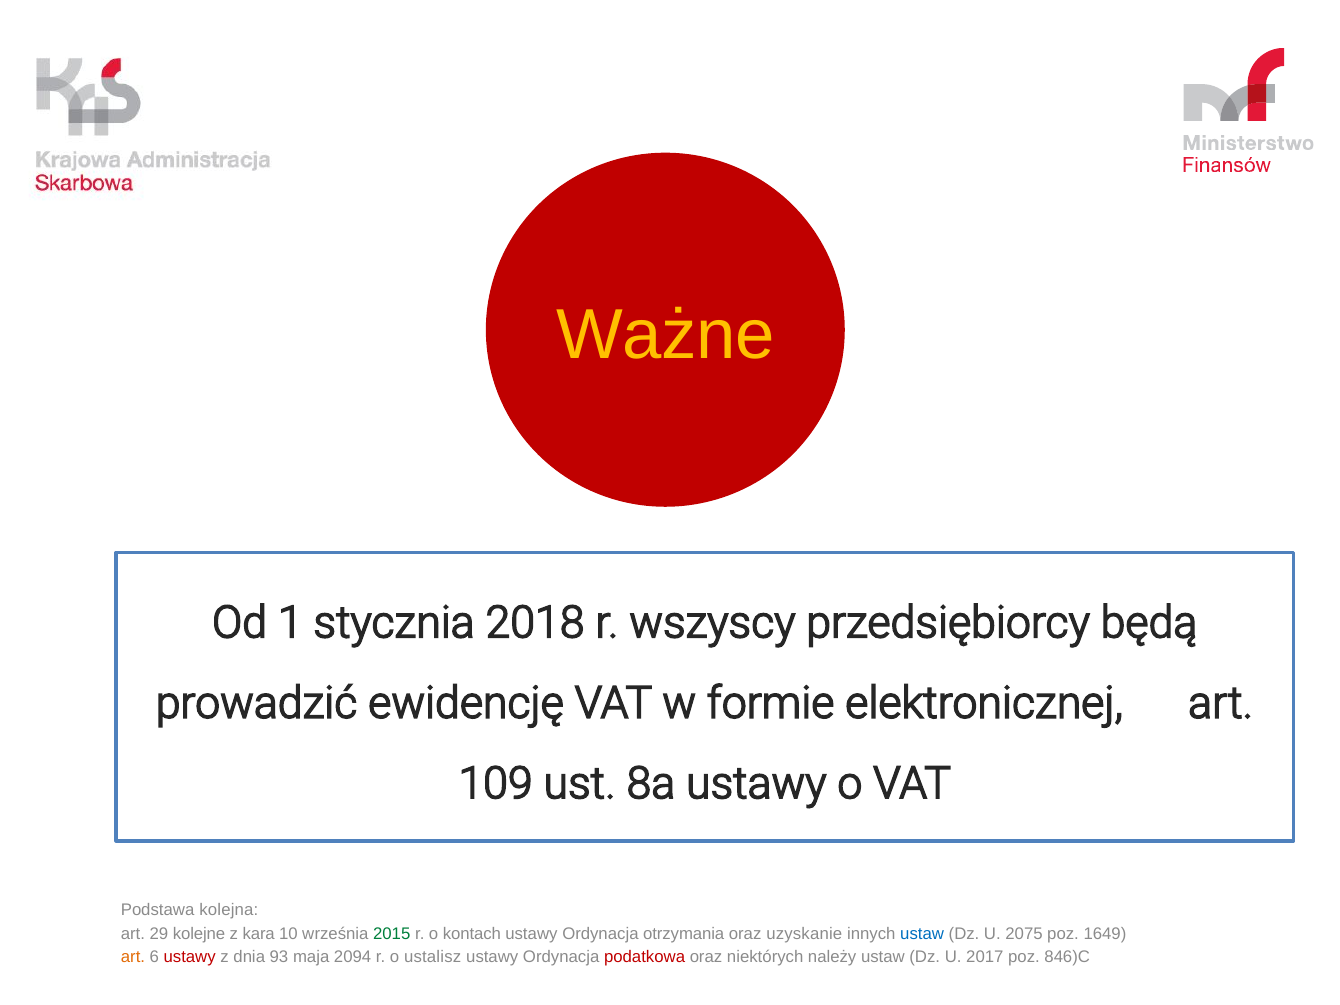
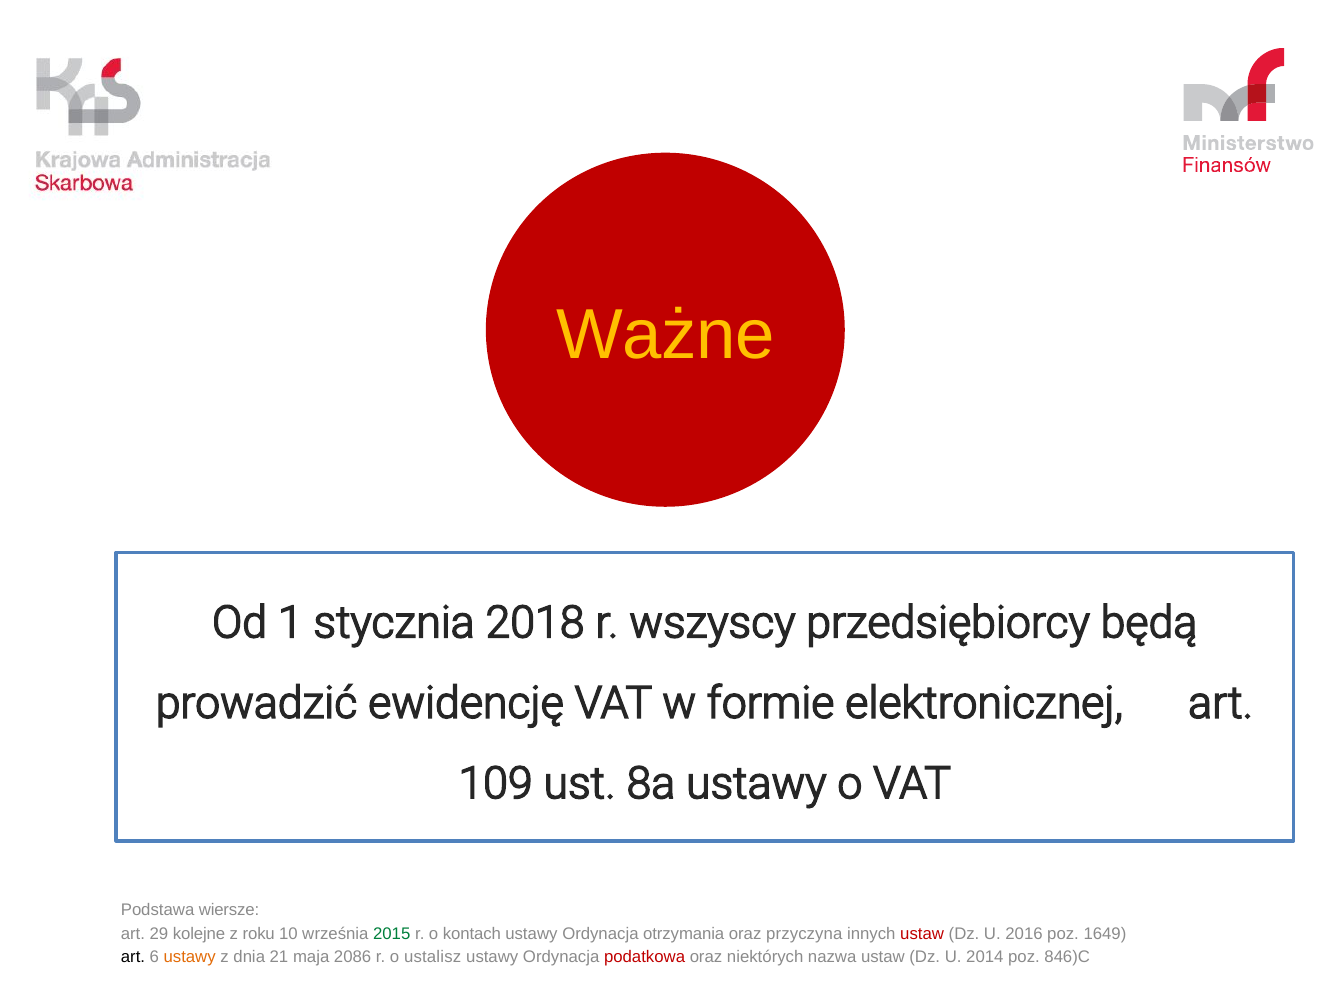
kolejna: kolejna -> wiersze (229, 910)
kara: kara -> roku (259, 934)
uzyskanie: uzyskanie -> przyczyna (804, 934)
ustaw colour: blue -> red (922, 934)
2075: 2075 -> 2016 (1024, 934)
art colour: orange -> black (133, 957)
ustawy colour: red -> orange (190, 957)
93: 93 -> 21 (279, 957)
2094: 2094 -> 2086 (353, 957)
należy: należy -> nazwa (832, 957)
2017: 2017 -> 2014 (985, 957)
